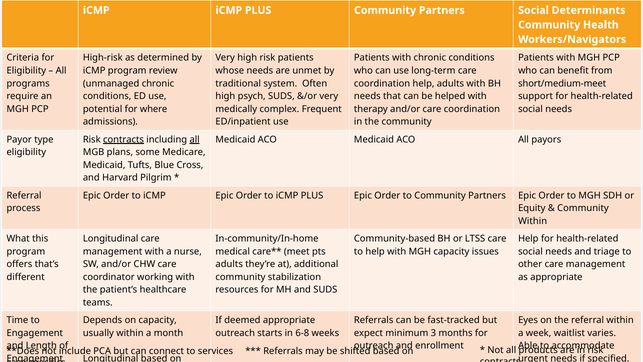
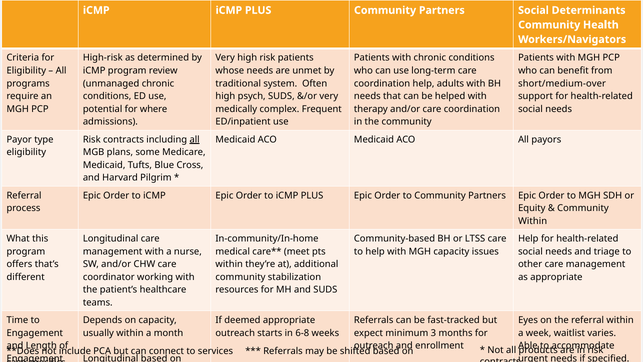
short/medium-meet: short/medium-meet -> short/medium-over (562, 83)
contracts underline: present -> none (123, 139)
adults: adults -> within (229, 264)
